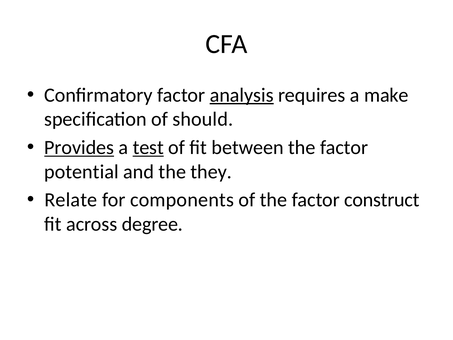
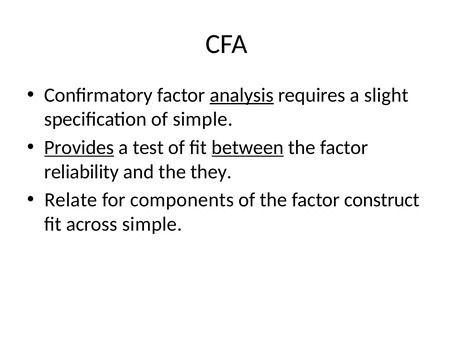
make: make -> slight (386, 95)
of should: should -> simple (203, 119)
test underline: present -> none (148, 147)
between underline: none -> present (248, 147)
potential: potential -> reliability (82, 172)
across degree: degree -> simple (152, 224)
